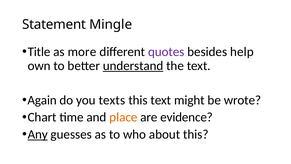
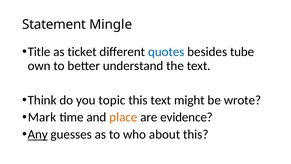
more: more -> ticket (82, 52)
quotes colour: purple -> blue (166, 52)
help: help -> tube (242, 52)
understand underline: present -> none (133, 66)
Again: Again -> Think (42, 100)
texts: texts -> topic (112, 100)
Chart: Chart -> Mark (42, 117)
